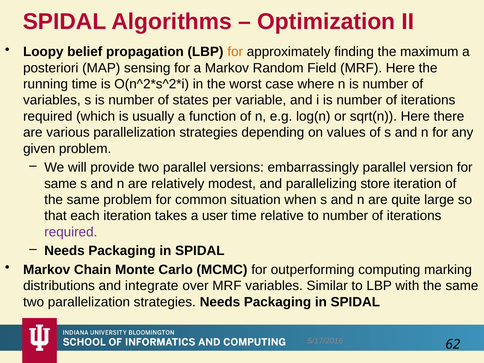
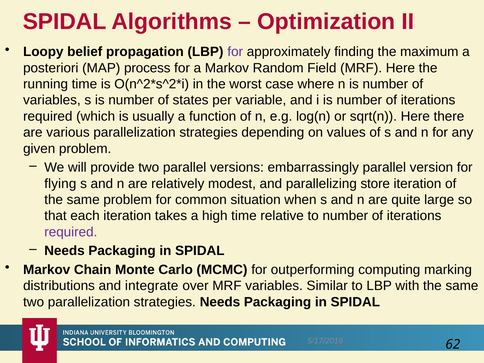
for colour: orange -> purple (235, 52)
sensing: sensing -> process (147, 68)
same: same -> flying (60, 184)
user: user -> high (215, 216)
